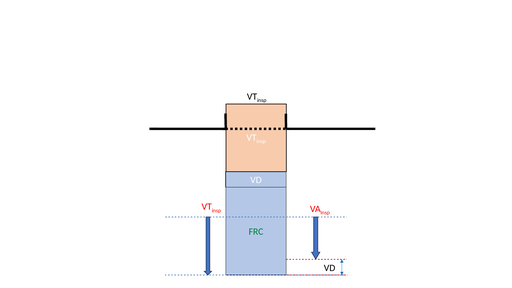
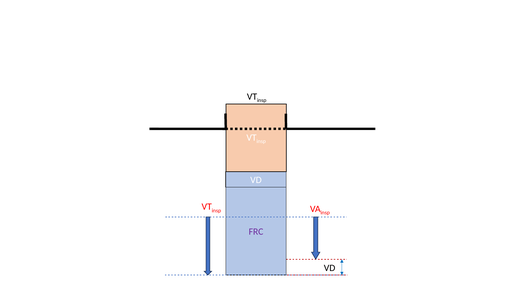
FRC colour: green -> purple (256, 232)
